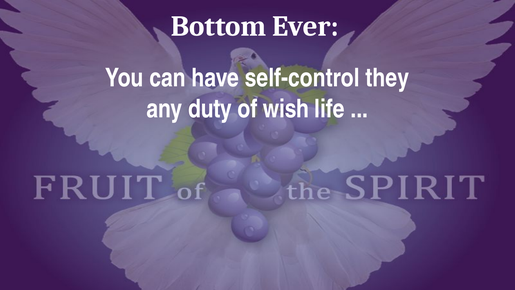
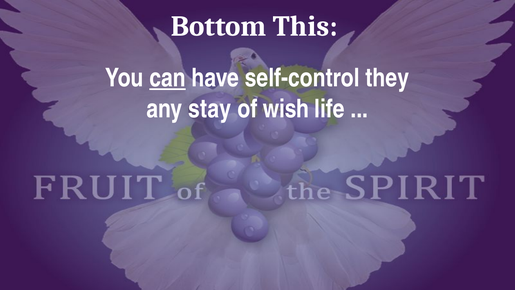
Ever: Ever -> This (305, 26)
can underline: none -> present (168, 78)
duty: duty -> stay (210, 109)
